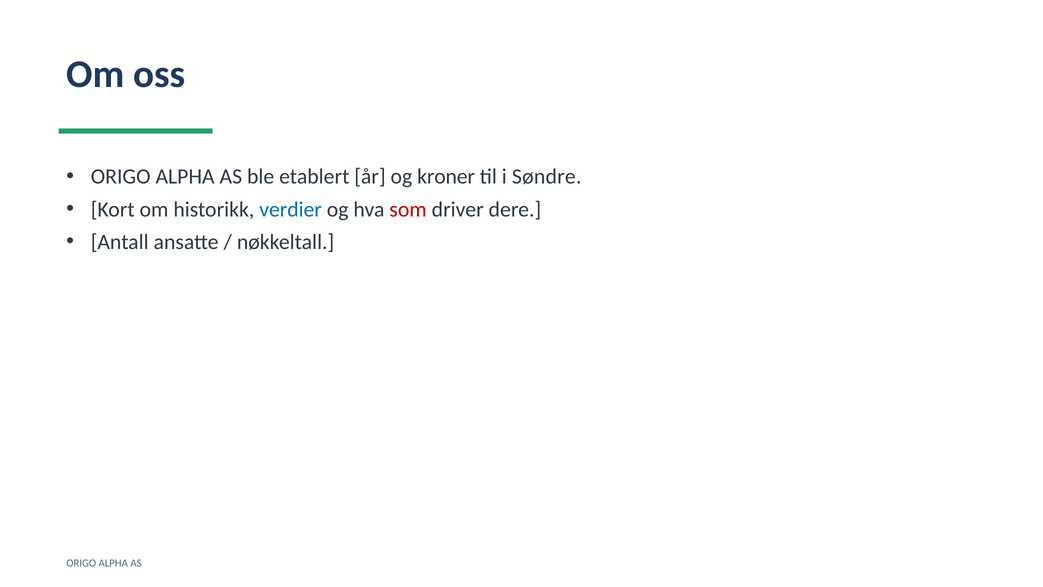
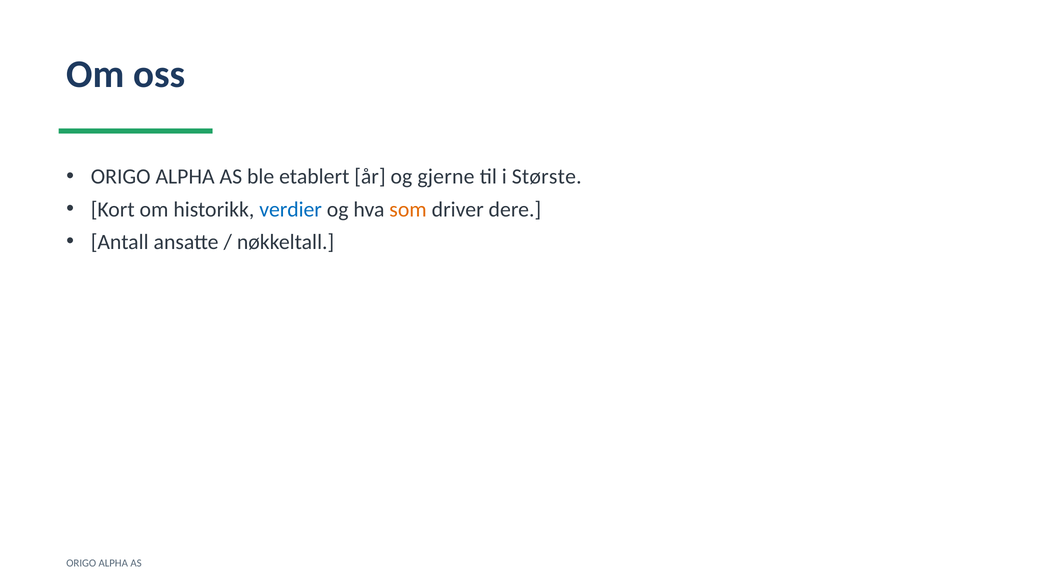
kroner: kroner -> gjerne (446, 177)
Søndre: Søndre -> Største (547, 177)
som colour: red -> orange (408, 209)
